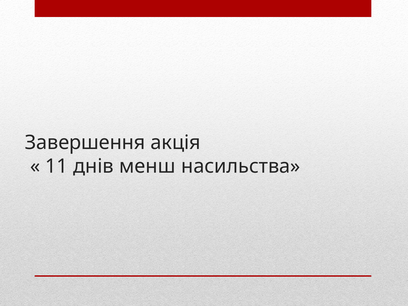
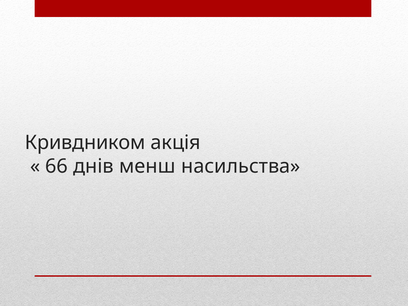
Завершення: Завершення -> Кривдником (85, 143)
11: 11 -> 66 (57, 166)
